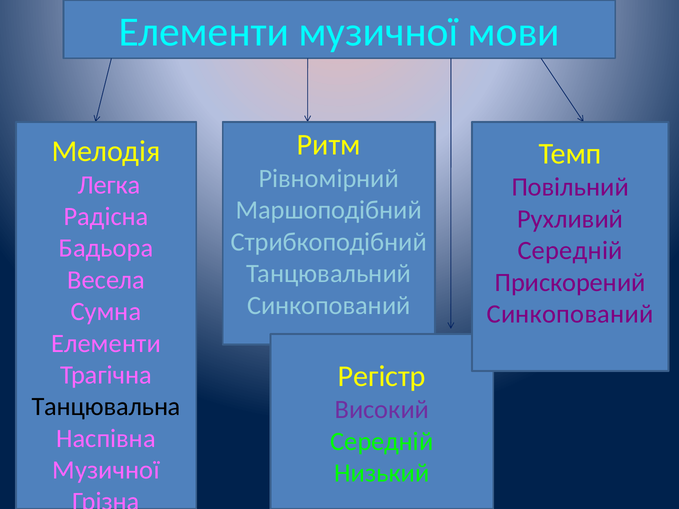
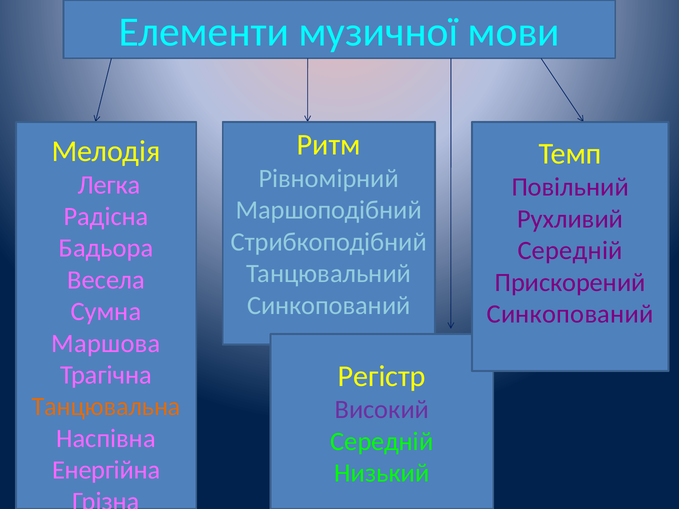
Елементи: Елементи -> Маршова (106, 343)
Танцювальна colour: black -> orange (106, 407)
Музичної: Музичної -> Енергійна (106, 470)
